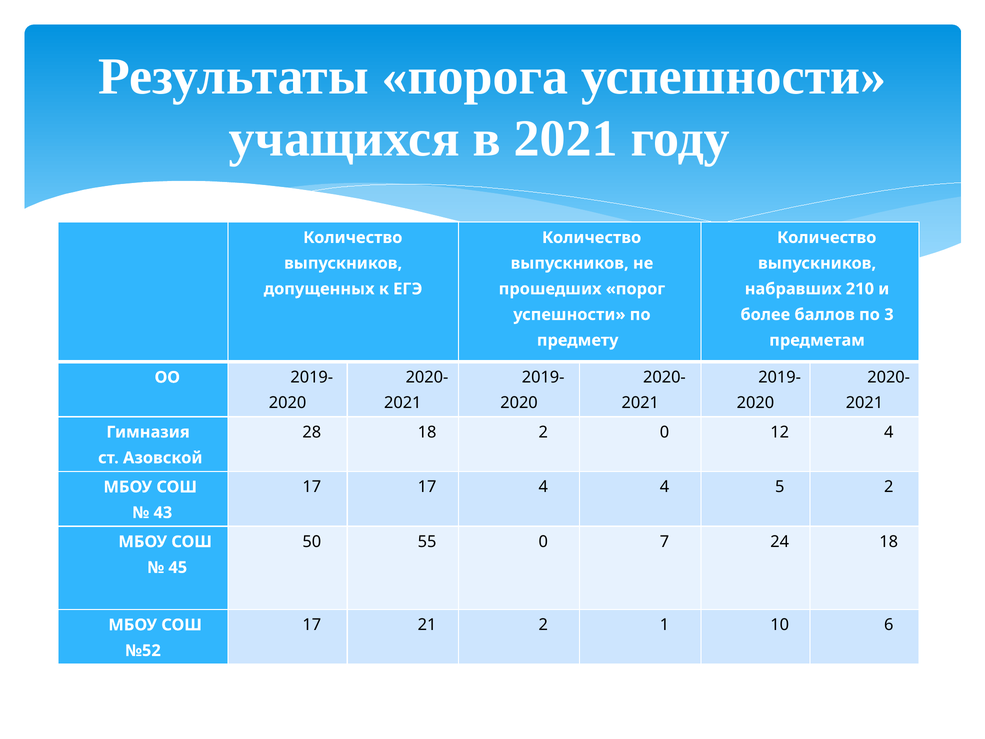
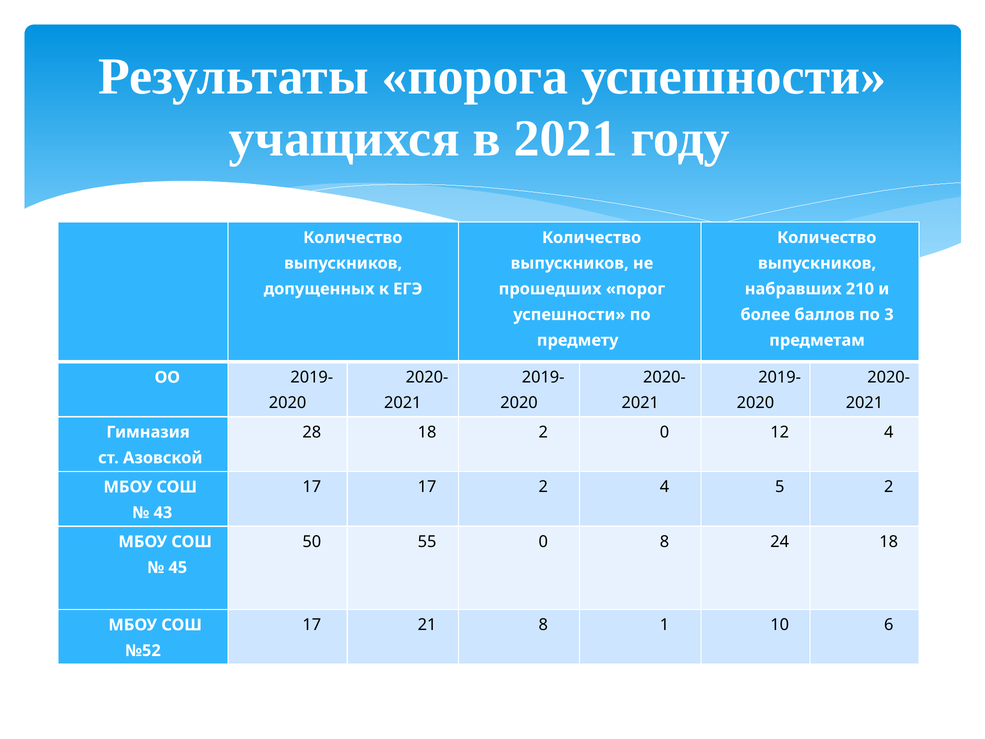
17 4: 4 -> 2 (543, 487)
0 7: 7 -> 8 (665, 542)
21 2: 2 -> 8 (543, 625)
